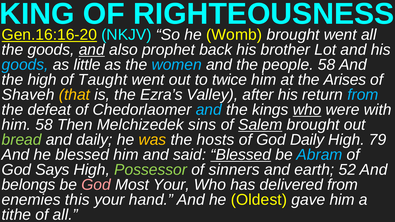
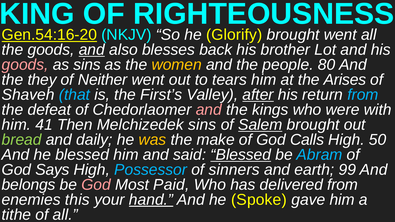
Gen.16:16-20: Gen.16:16-20 -> Gen.54:16-20 (49, 35)
Womb: Womb -> Glorify (234, 35)
prophet: prophet -> blesses (168, 50)
goods colour: light blue -> pink (25, 65)
as little: little -> sins (87, 65)
women colour: light blue -> yellow (177, 65)
people 58: 58 -> 80 (327, 65)
the high: high -> they (42, 80)
Taught: Taught -> Neither (103, 80)
twice: twice -> tears (230, 80)
that colour: yellow -> light blue (74, 95)
Ezra’s: Ezra’s -> First’s (161, 95)
after underline: none -> present (258, 95)
and colour: light blue -> pink (209, 110)
who underline: present -> none (307, 110)
him 58: 58 -> 41 (44, 125)
hosts: hosts -> make (216, 140)
God Daily: Daily -> Calls (307, 140)
79: 79 -> 50 (378, 140)
Possessor colour: light green -> light blue (151, 170)
52: 52 -> 99 (347, 170)
Most Your: Your -> Paid (171, 185)
hand underline: none -> present (151, 200)
Oldest: Oldest -> Spoke (259, 200)
